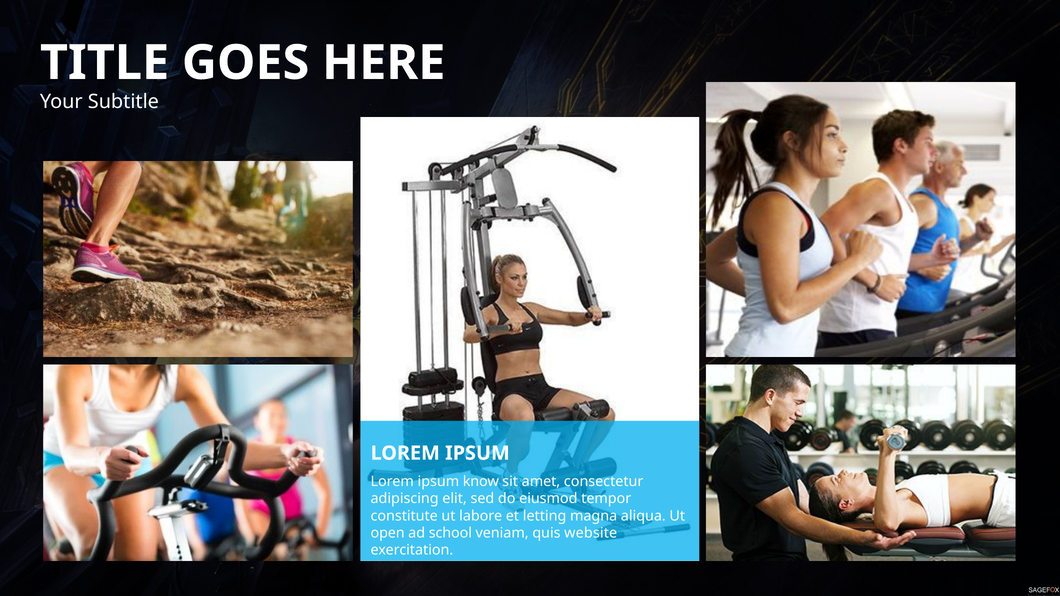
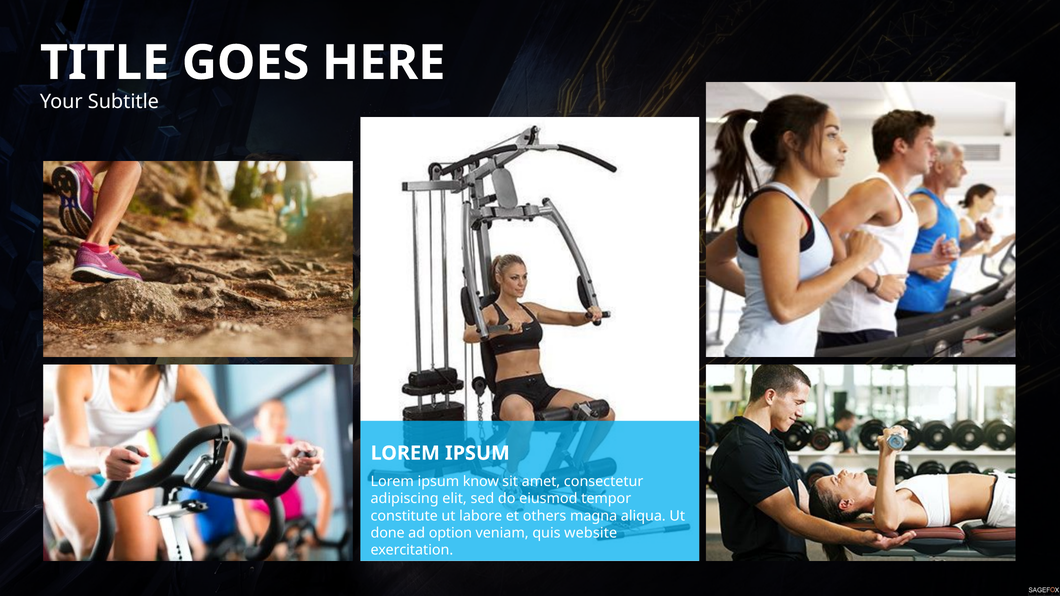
letting: letting -> others (545, 516)
open: open -> done (388, 533)
school: school -> option (450, 533)
